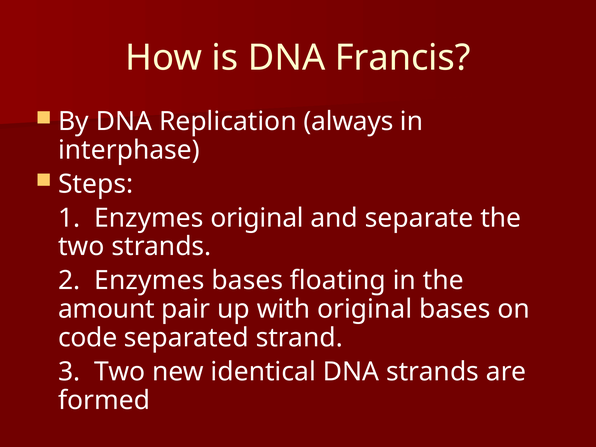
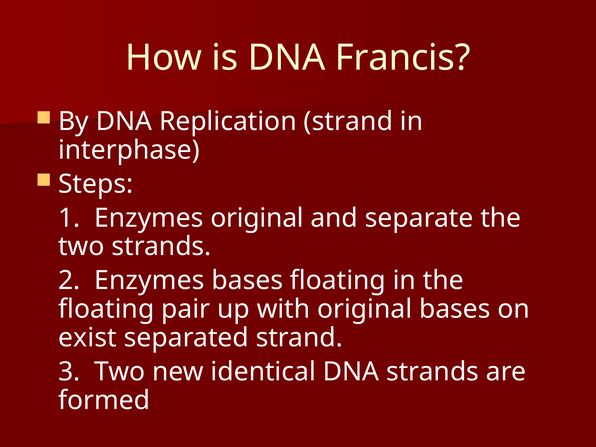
Replication always: always -> strand (348, 121)
amount: amount -> floating (106, 309)
code: code -> exist (87, 338)
